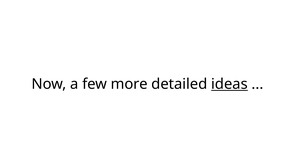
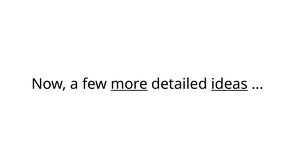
more underline: none -> present (129, 84)
